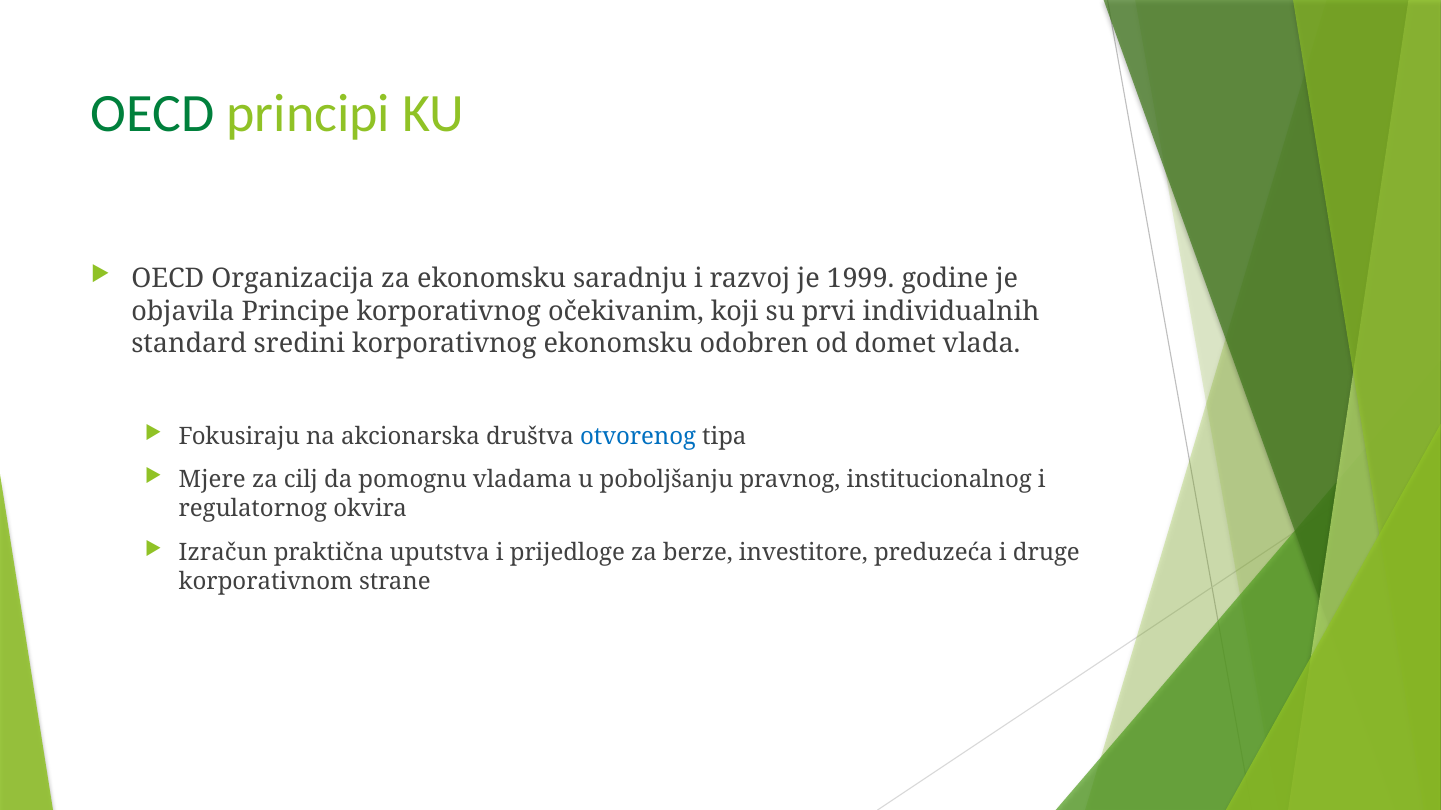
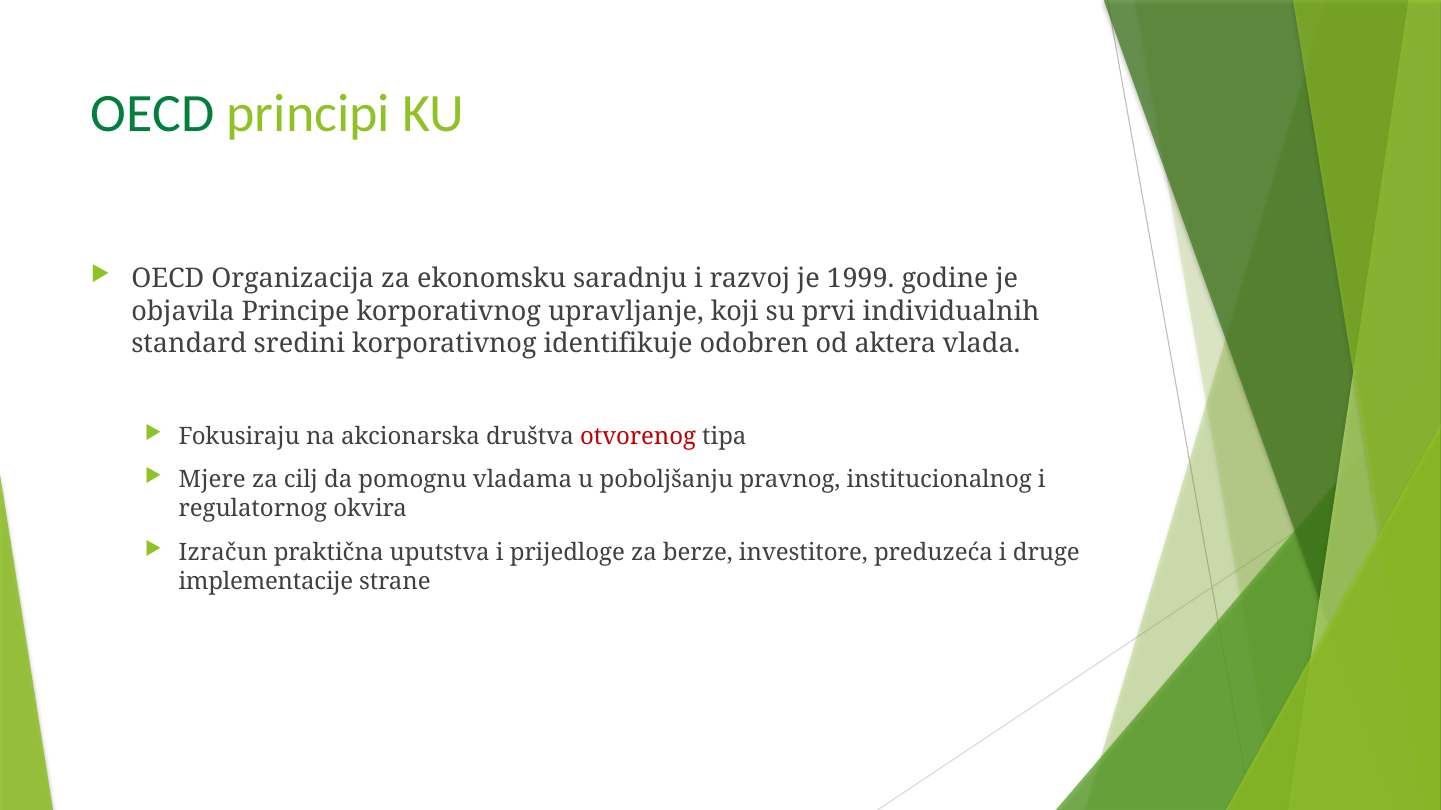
očekivanim: očekivanim -> upravljanje (626, 311)
korporativnog ekonomsku: ekonomsku -> identifikuje (618, 344)
domet: domet -> aktera (895, 344)
otvorenog colour: blue -> red (638, 437)
korporativnom: korporativnom -> implementacije (266, 582)
